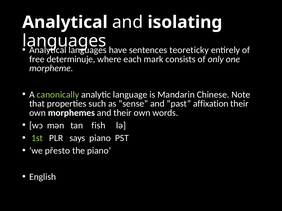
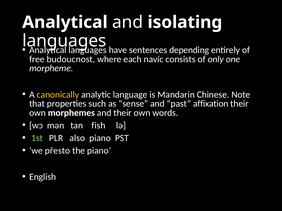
teoreticky: teoreticky -> depending (189, 50)
determinuje: determinuje -> budoucnost (71, 59)
mark: mark -> navíc (154, 59)
canonically colour: light green -> yellow (58, 95)
says: says -> also (77, 138)
